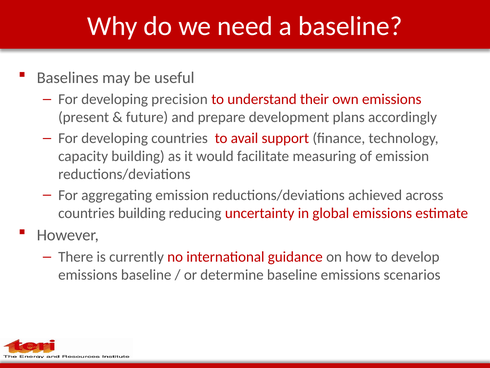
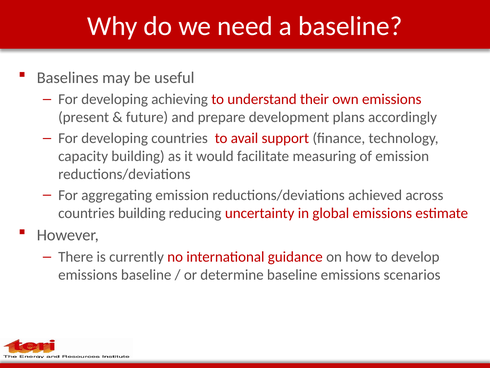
precision: precision -> achieving (180, 99)
